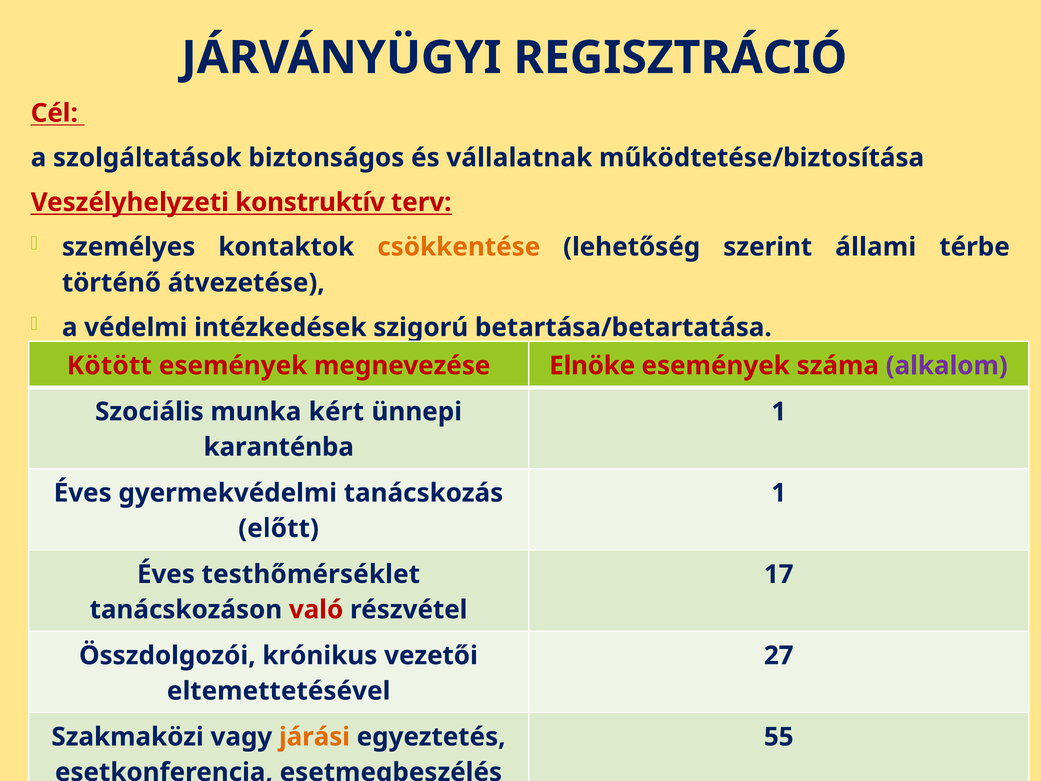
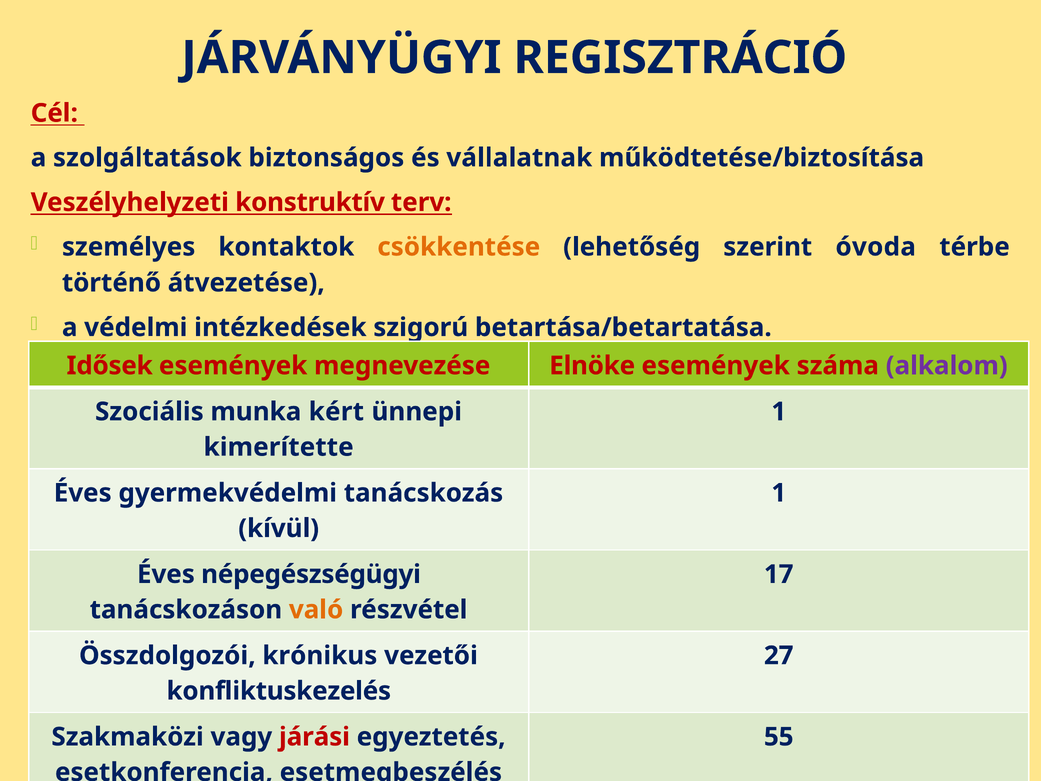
állami: állami -> óvoda (876, 247)
Kötött: Kötött -> Idősek (110, 366)
karanténba: karanténba -> kimerítette (279, 447)
előtt: előtt -> kívül (279, 528)
testhőmérséklet: testhőmérséklet -> népegészségügyi (311, 574)
való colour: red -> orange (316, 610)
eltemettetésével: eltemettetésével -> konfliktuskezelés (279, 691)
járási colour: orange -> red (314, 737)
